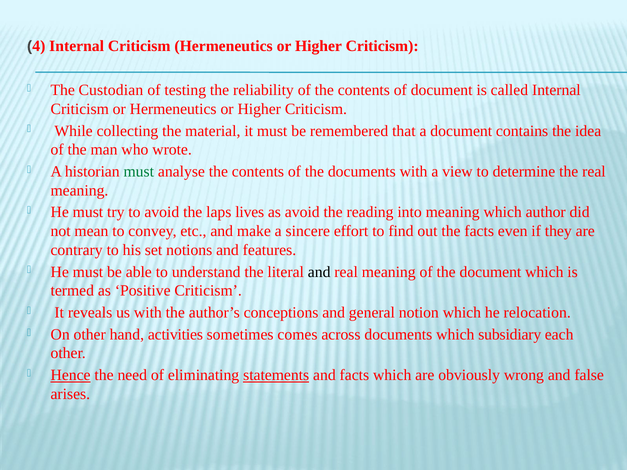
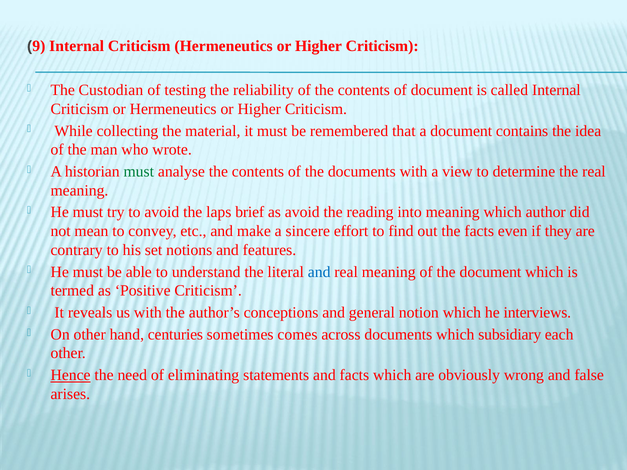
4: 4 -> 9 (39, 46)
lives: lives -> brief (250, 212)
and colour: black -> blue (319, 272)
relocation: relocation -> interviews (537, 313)
activities: activities -> centuries (175, 335)
statements underline: present -> none (276, 375)
